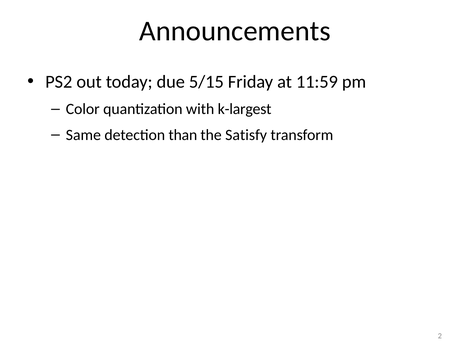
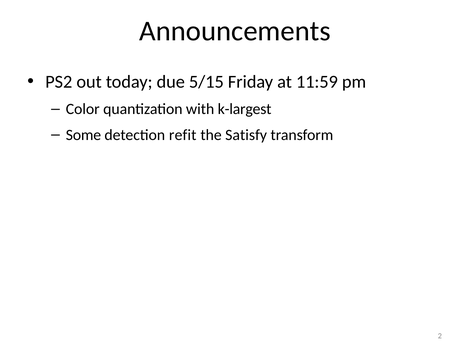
Same: Same -> Some (83, 135)
than: than -> refit (183, 135)
